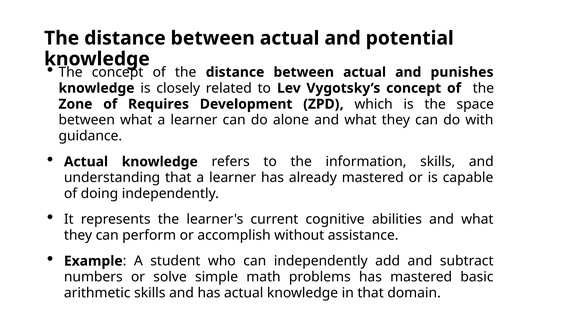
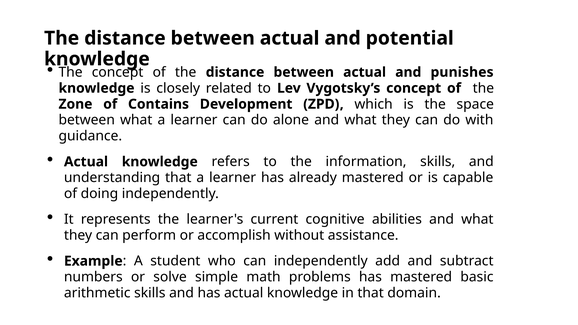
Requires: Requires -> Contains (158, 104)
